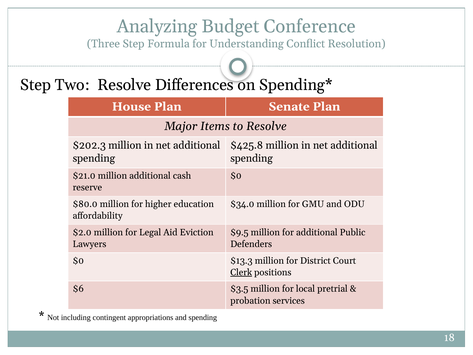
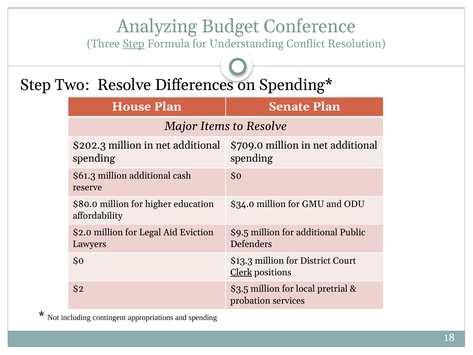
Step underline: none -> present (134, 44)
$425.8: $425.8 -> $709.0 (247, 145)
$21.0: $21.0 -> $61.3 (84, 176)
$6: $6 -> $2 (78, 289)
